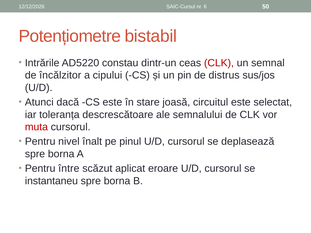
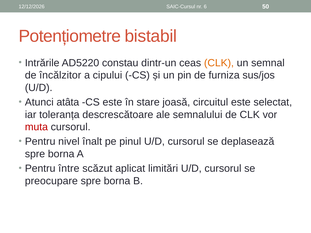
CLK colour: red -> orange (219, 63)
distrus: distrus -> furniza (224, 75)
dacă: dacă -> atâta (68, 102)
eroare: eroare -> limitări (163, 169)
instantaneu: instantaneu -> preocupare (51, 181)
